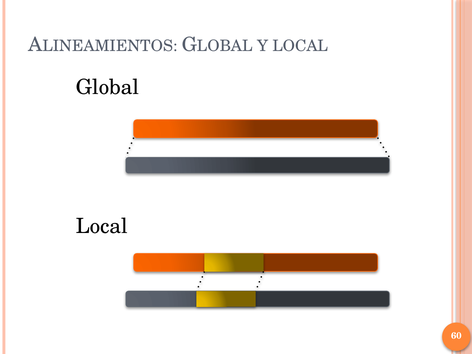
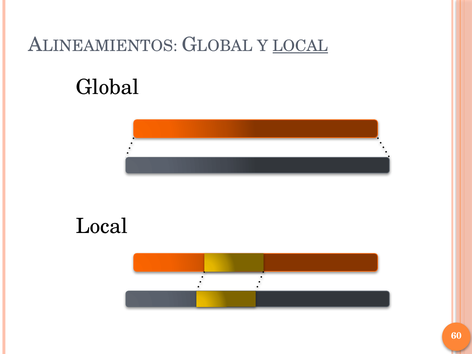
LOCAL underline: none -> present (300, 46)
